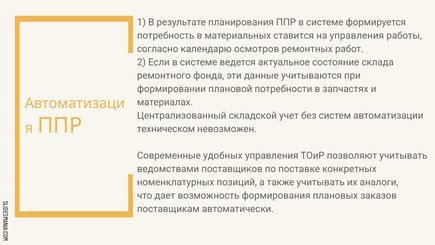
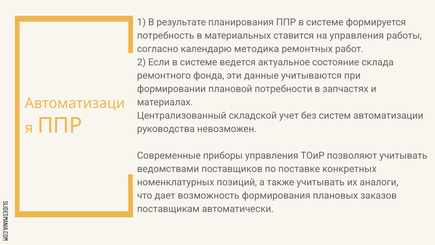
осмотров: осмотров -> методика (257, 49)
техническом: техническом -> руководства (166, 129)
удобных: удобных -> приборы (223, 155)
